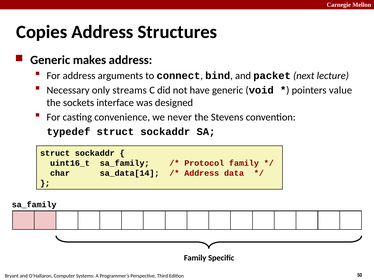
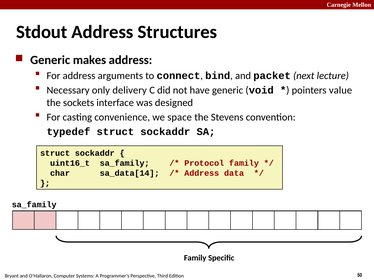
Copies: Copies -> Stdout (42, 32)
streams: streams -> delivery (130, 90)
never: never -> space (180, 117)
